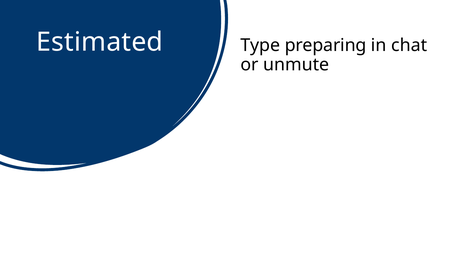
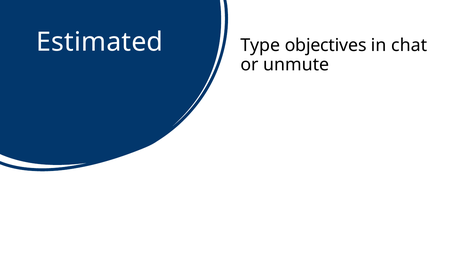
preparing: preparing -> objectives (326, 46)
